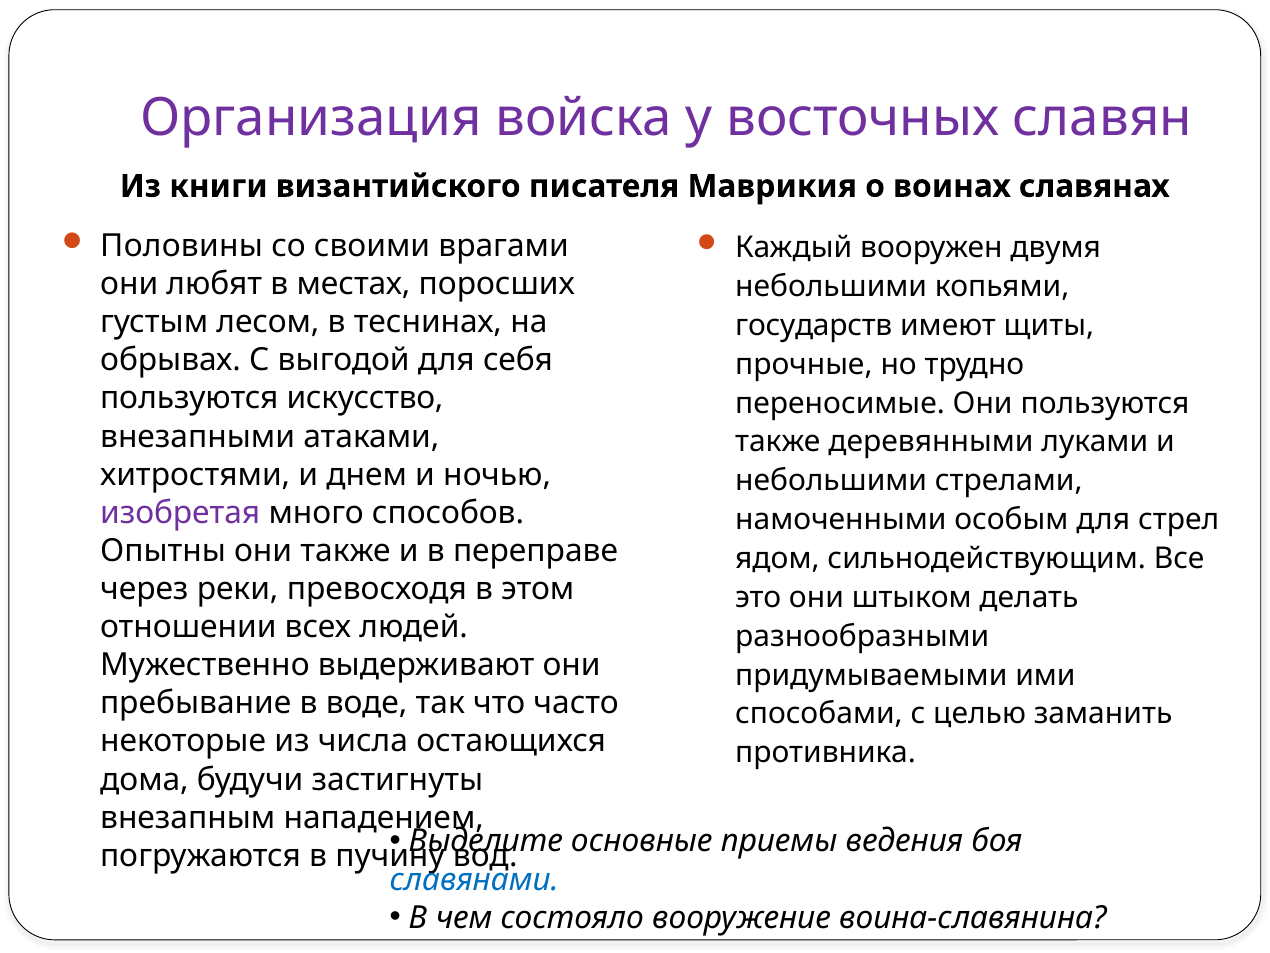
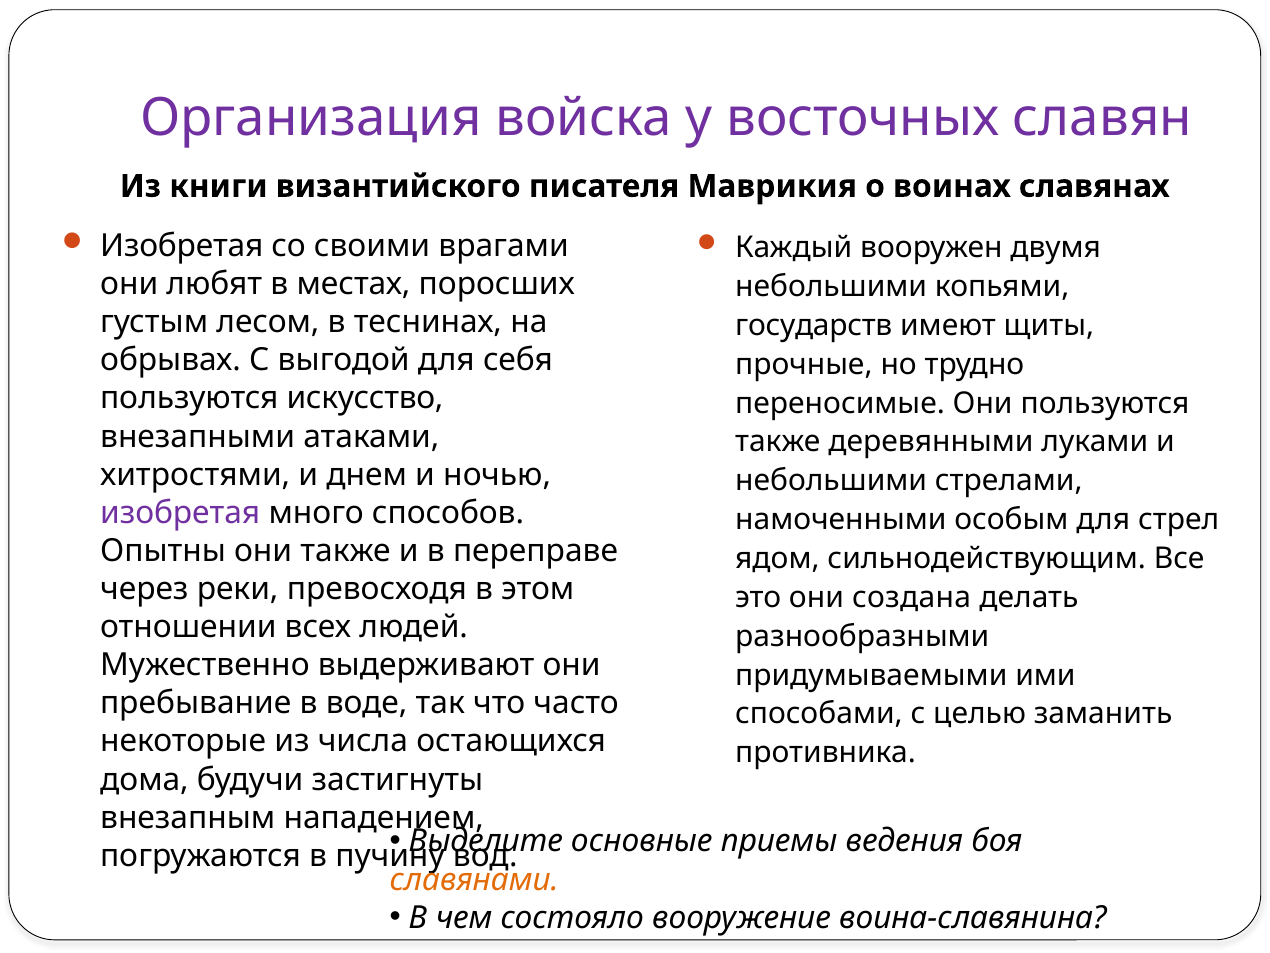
Половины: Половины -> Изобретая (182, 246)
штыком: штыком -> создана (912, 597)
славянами colour: blue -> orange (474, 879)
